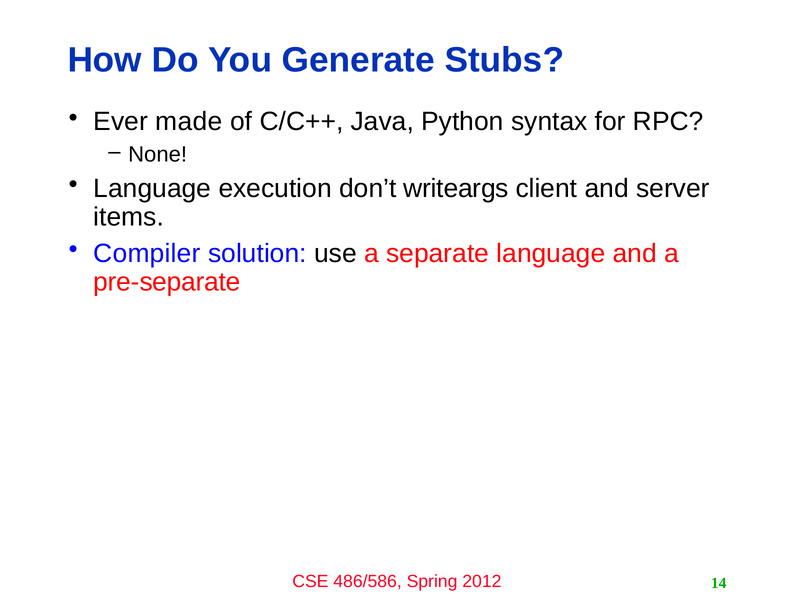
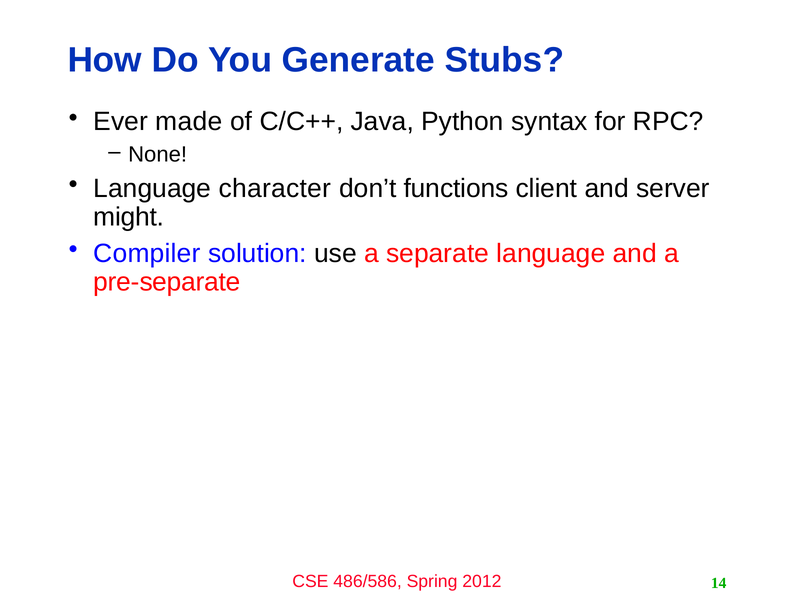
execution: execution -> character (275, 189)
writeargs: writeargs -> functions (456, 189)
items: items -> might (129, 217)
